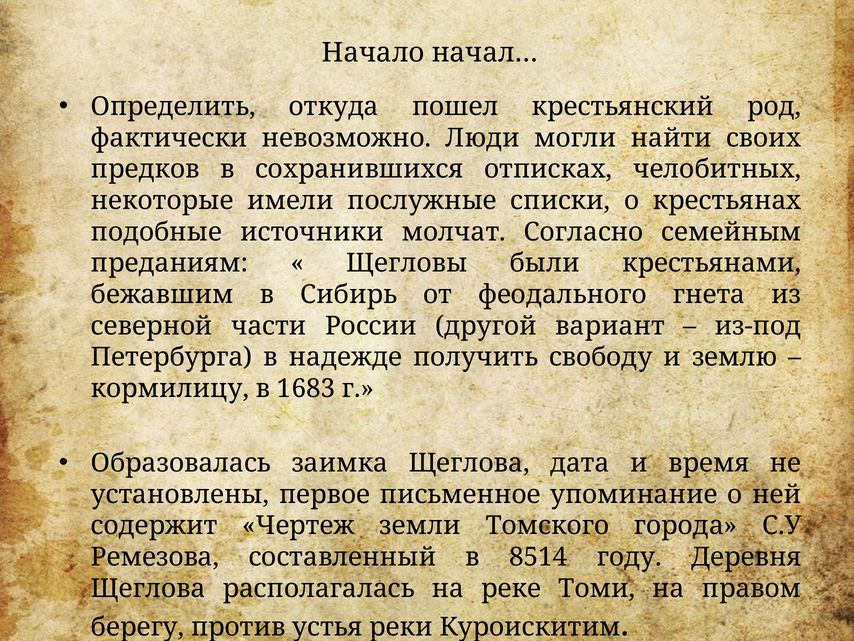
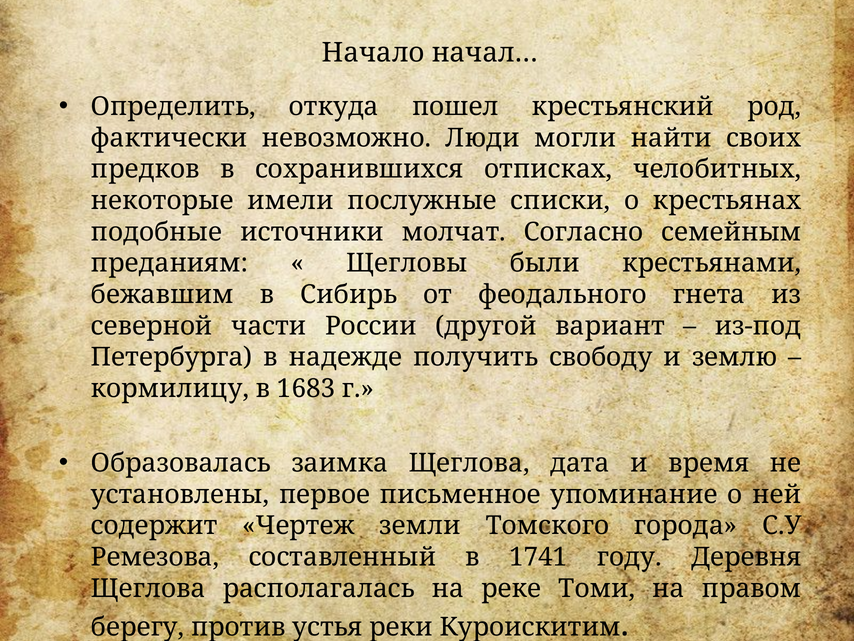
8514: 8514 -> 1741 (538, 557)
